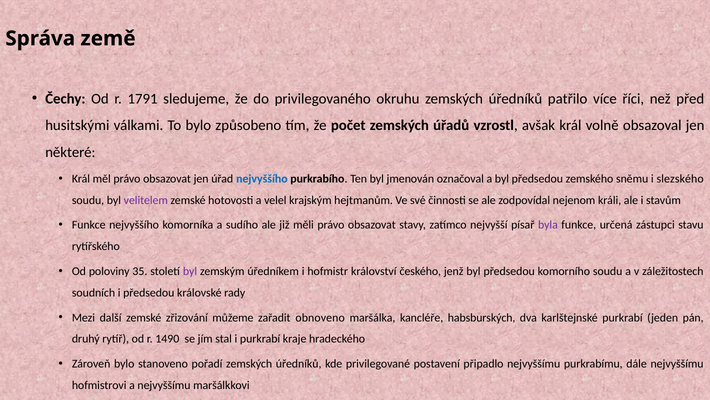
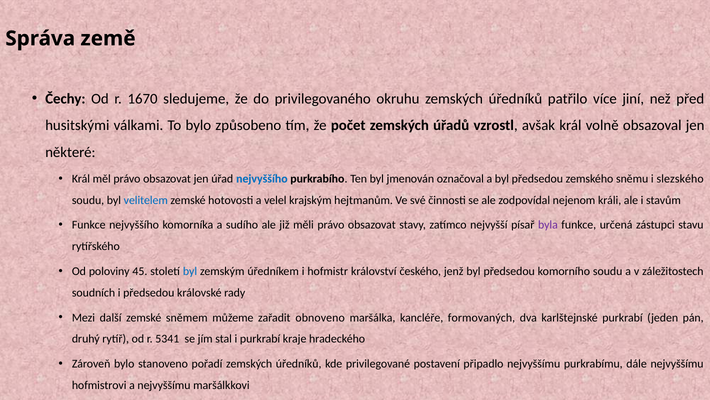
1791: 1791 -> 1670 (143, 99)
říci: říci -> jiní (633, 99)
velitelem colour: purple -> blue (146, 200)
35: 35 -> 45 (140, 271)
byl colour: purple -> blue (190, 271)
zřizování: zřizování -> sněmem (187, 317)
habsburských: habsburských -> formovaných (482, 317)
1490: 1490 -> 5341 (167, 338)
